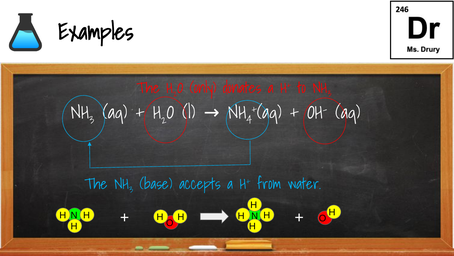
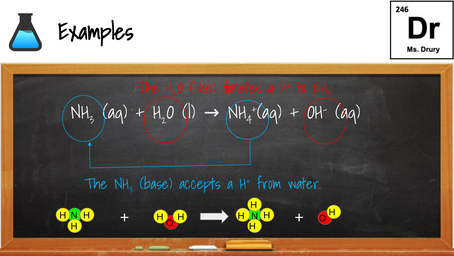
only: only -> like (203, 88)
